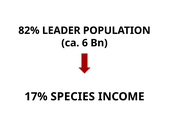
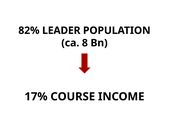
6: 6 -> 8 (85, 43)
SPECIES: SPECIES -> COURSE (73, 96)
